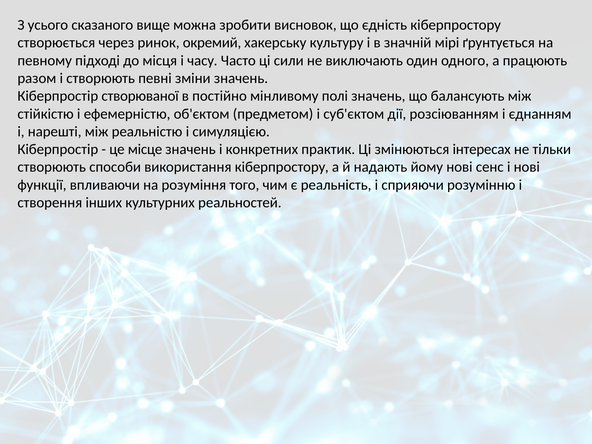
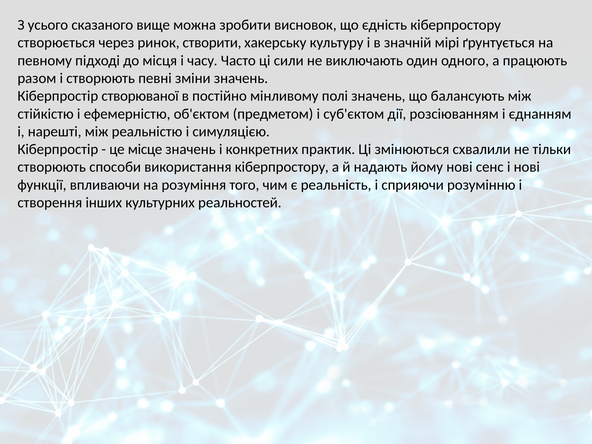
окремий: окремий -> створити (212, 43)
інтересах: інтересах -> схвалили (482, 149)
